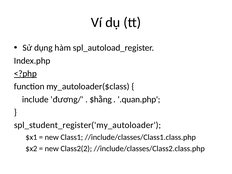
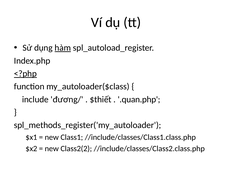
hàm underline: none -> present (63, 48)
$hằng: $hằng -> $thiết (101, 99)
spl_student_register('my_autoloader: spl_student_register('my_autoloader -> spl_methods_register('my_autoloader (88, 125)
